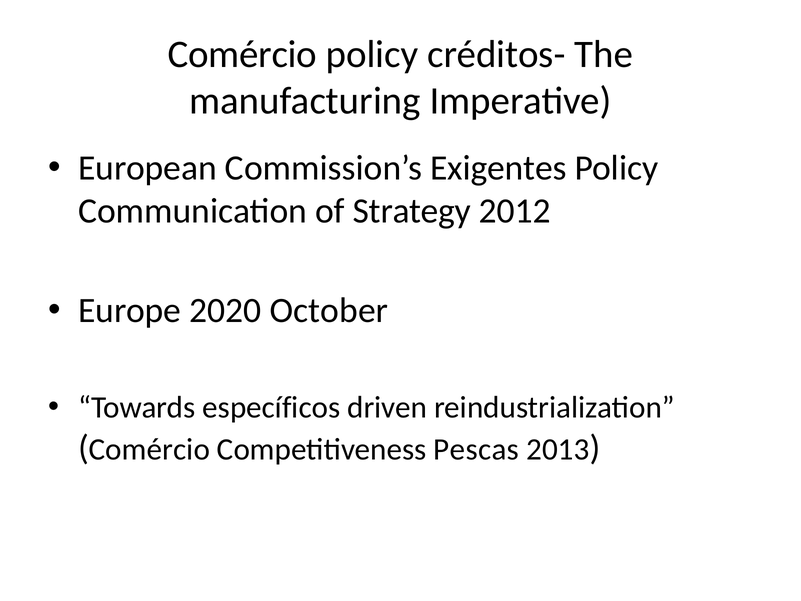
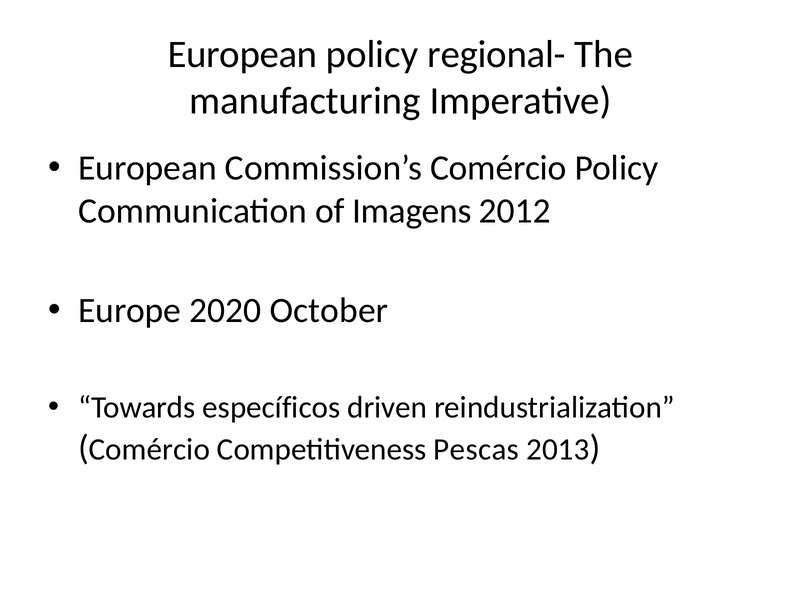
Comércio: Comércio -> European (242, 54)
créditos-: créditos- -> regional- (496, 54)
Commission’s Exigentes: Exigentes -> Comércio (498, 168)
Strategy: Strategy -> Imagens (412, 211)
